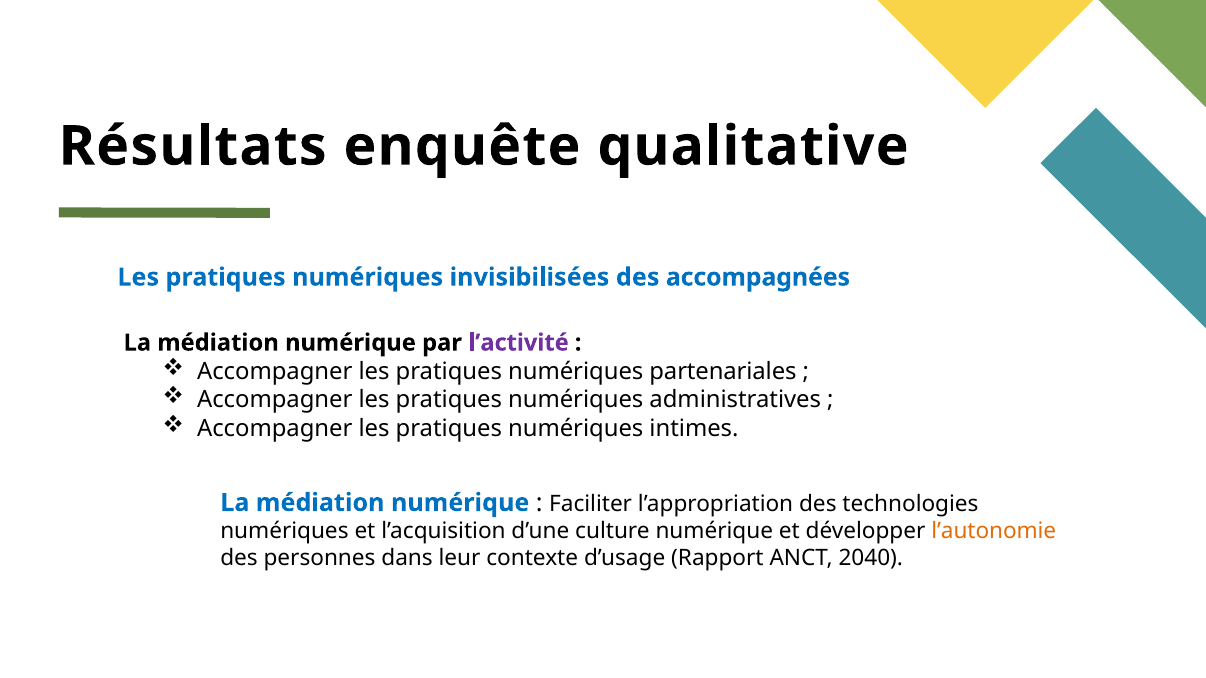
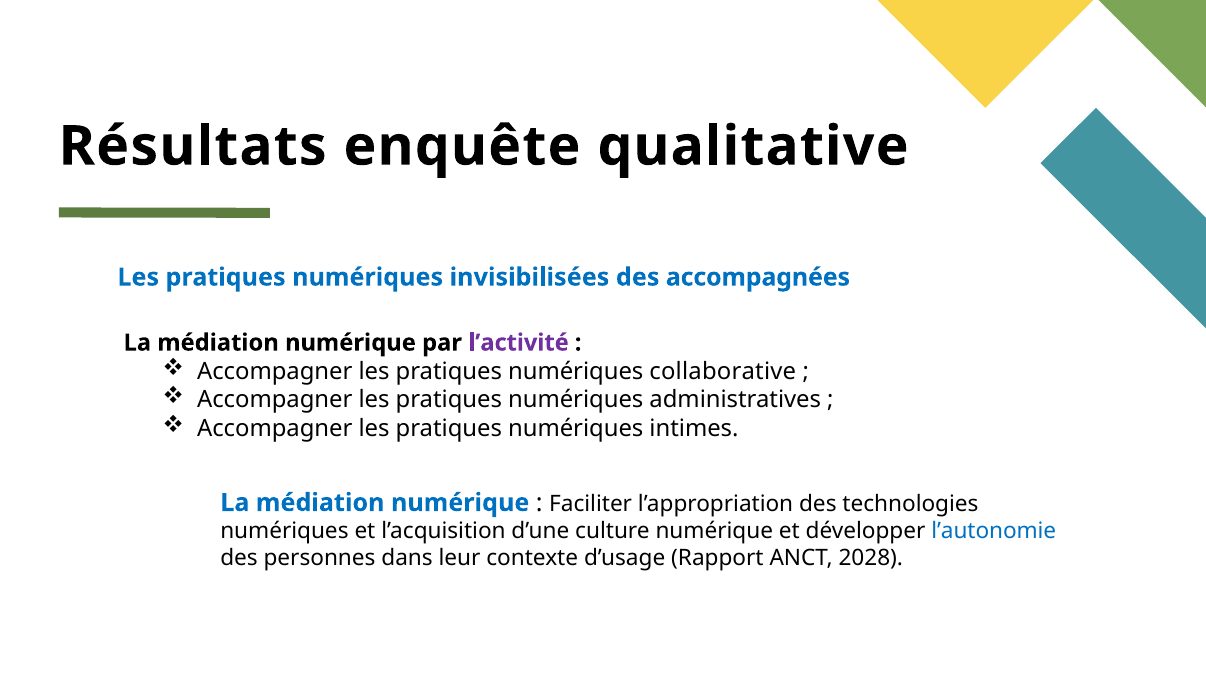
partenariales: partenariales -> collaborative (723, 372)
l’autonomie colour: orange -> blue (994, 531)
2040: 2040 -> 2028 (871, 559)
